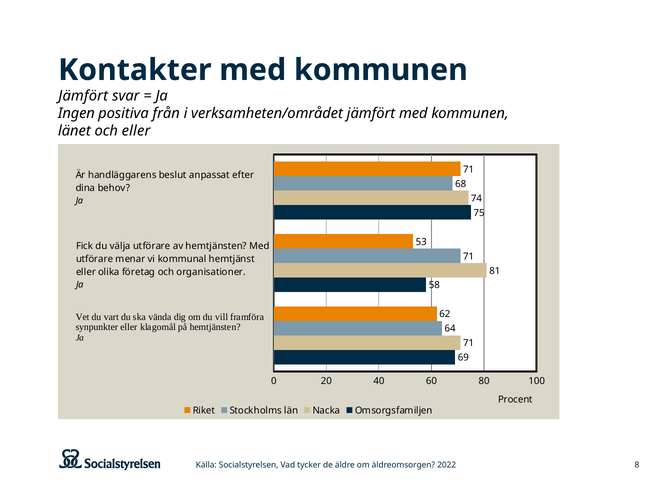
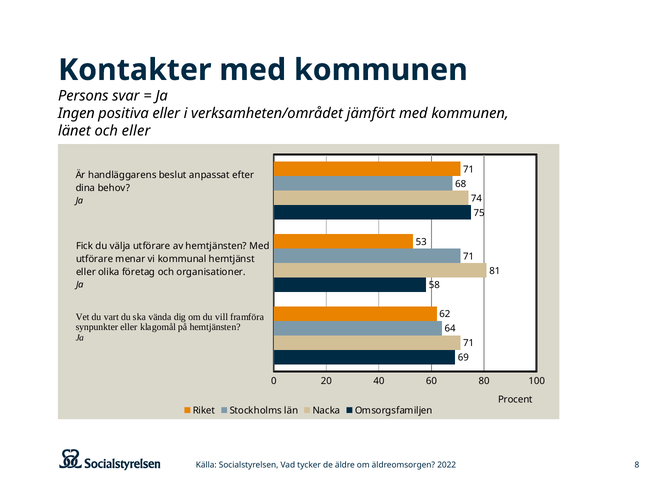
Jämfört: Jämfört -> Persons (83, 96)
positiva från: från -> eller (166, 113)
